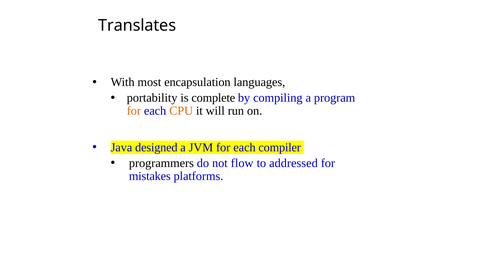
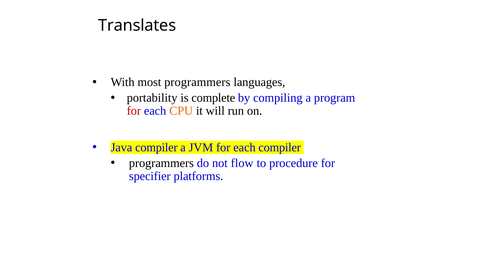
most encapsulation: encapsulation -> programmers (197, 82)
for colour: orange -> red (134, 111)
Java designed: designed -> compiler (156, 147)
addressed: addressed -> procedure (294, 163)
mistakes: mistakes -> specifier (150, 176)
